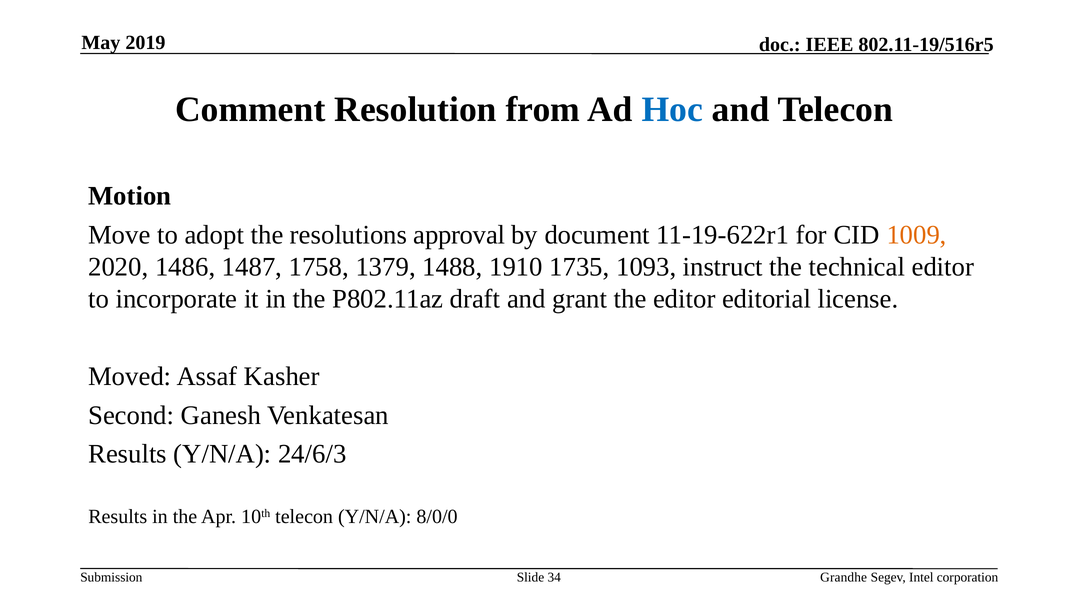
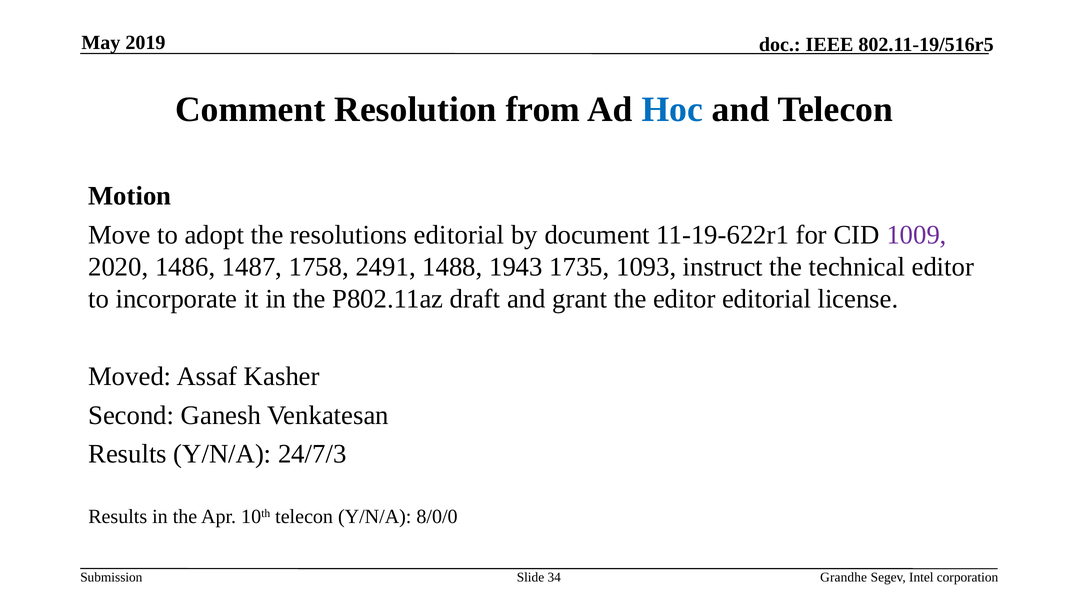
resolutions approval: approval -> editorial (459, 234)
1009 colour: orange -> purple (917, 234)
1379: 1379 -> 2491 (386, 266)
1910: 1910 -> 1943 (516, 266)
24/6/3: 24/6/3 -> 24/7/3 (312, 454)
